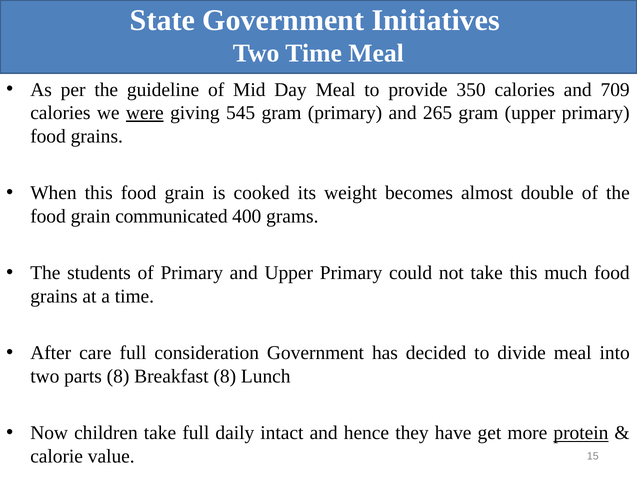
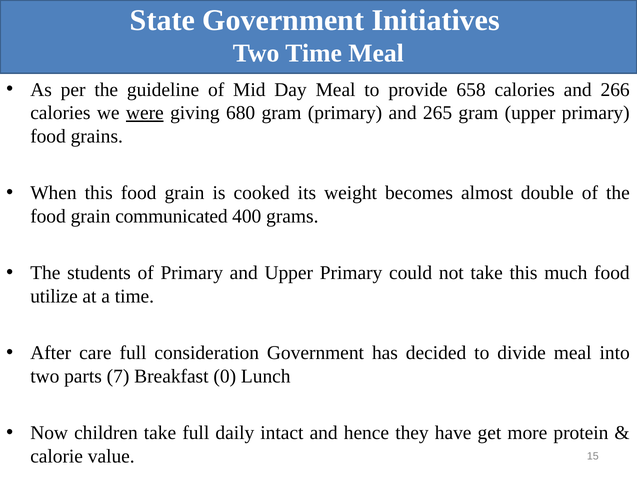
350: 350 -> 658 (471, 90)
709: 709 -> 266 (615, 90)
545: 545 -> 680 (241, 113)
grains: grains -> utilize (54, 296)
parts 8: 8 -> 7 (118, 376)
Breakfast 8: 8 -> 0 (225, 376)
protein underline: present -> none (581, 433)
